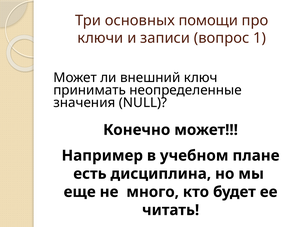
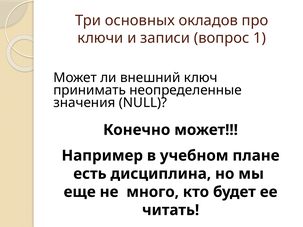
помощи: помощи -> окладов (208, 20)
